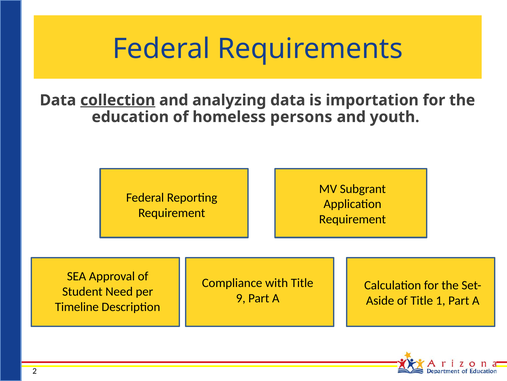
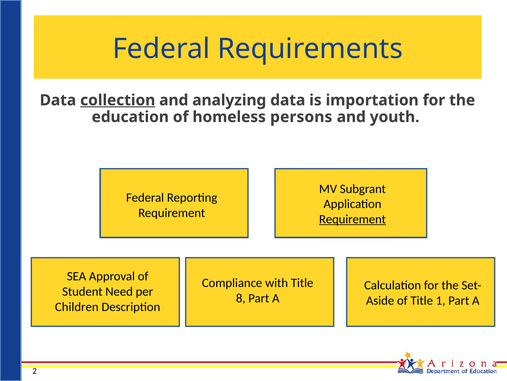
Requirement underline: none -> present (353, 219)
9: 9 -> 8 (241, 298)
Timeline: Timeline -> Children (77, 306)
